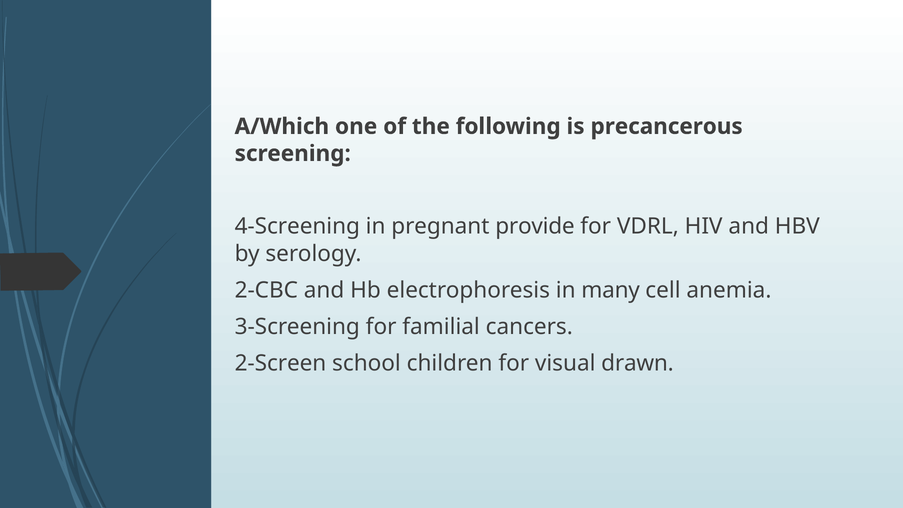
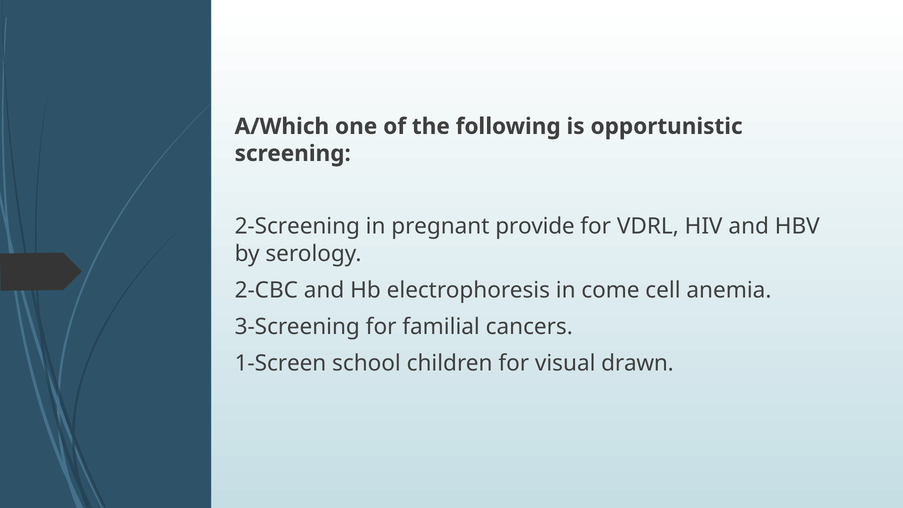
precancerous: precancerous -> opportunistic (667, 126)
4-Screening: 4-Screening -> 2-Screening (297, 227)
many: many -> come (611, 290)
2-Screen: 2-Screen -> 1-Screen (280, 363)
